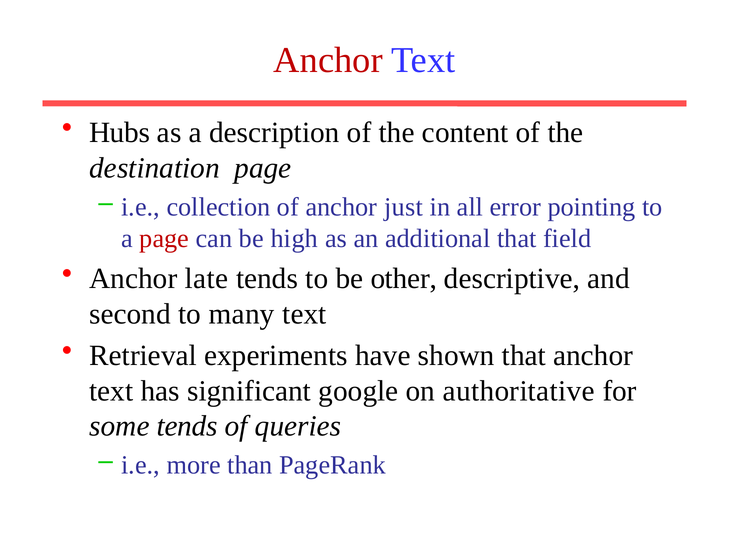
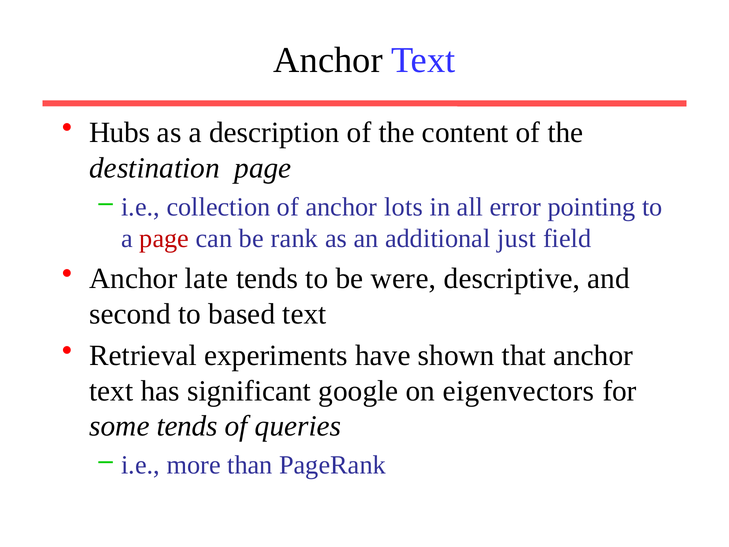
Anchor colour: red -> black (328, 60)
just: just -> lots (403, 207)
high: high -> rank (294, 238)
additional that: that -> just (517, 238)
other: other -> were (403, 278)
many: many -> based (242, 314)
authoritative: authoritative -> eigenvectors (519, 391)
